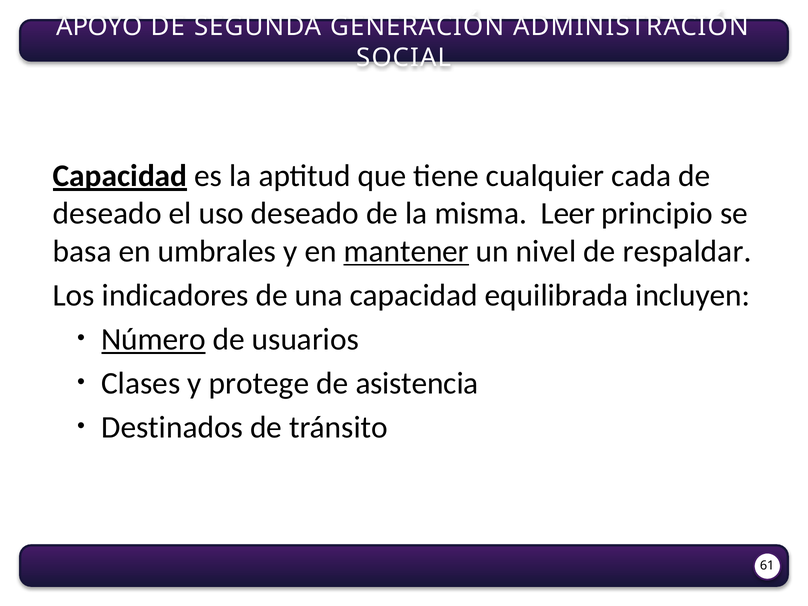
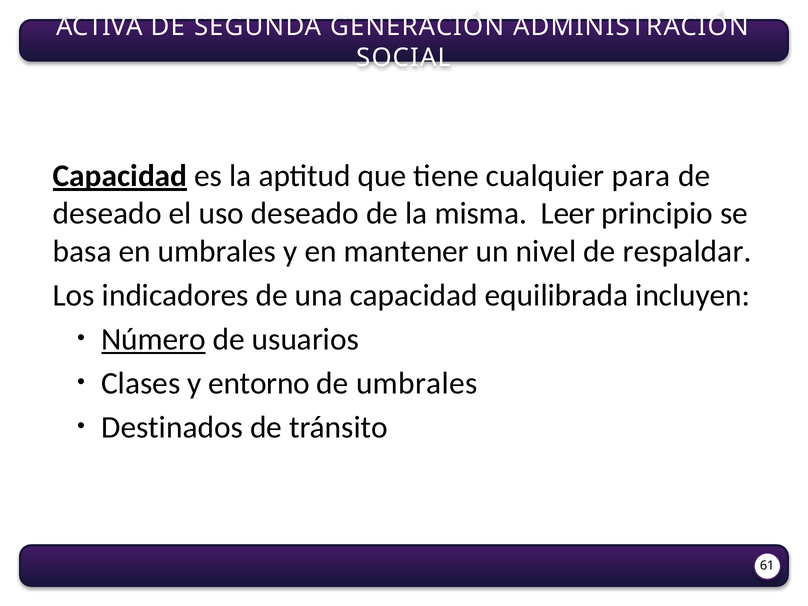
APOYO: APOYO -> ACTIVA (99, 27)
cada: cada -> para (641, 176)
mantener underline: present -> none (406, 251)
protege: protege -> entorno (259, 383)
de asistencia: asistencia -> umbrales (417, 383)
